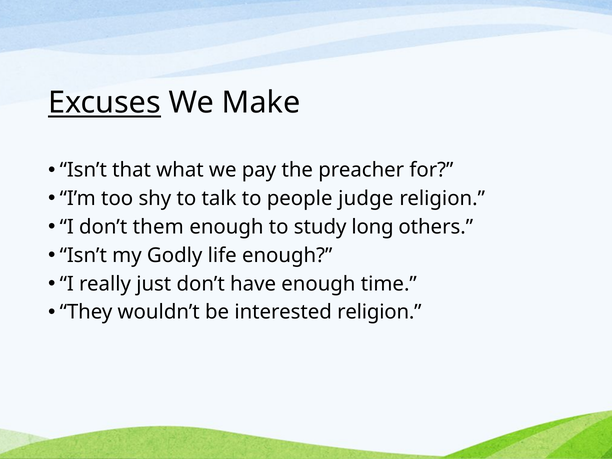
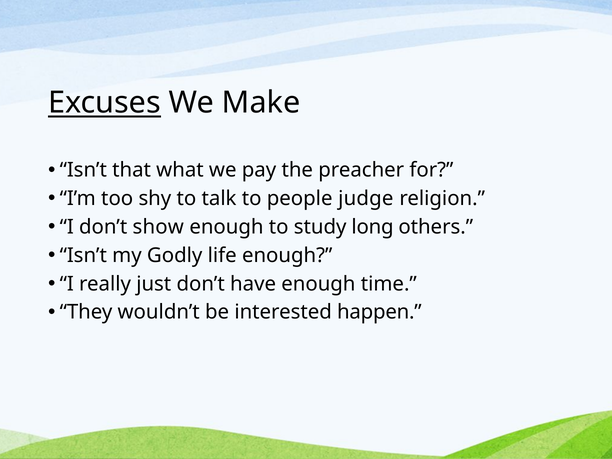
them: them -> show (158, 227)
interested religion: religion -> happen (379, 312)
